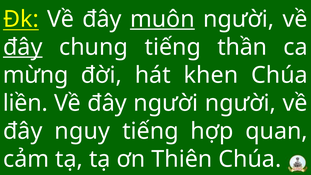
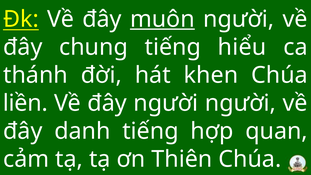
đây underline: present -> none (23, 47)
thần: thần -> hiểu (242, 47)
mừng: mừng -> thánh (35, 75)
nguy: nguy -> danh (82, 131)
